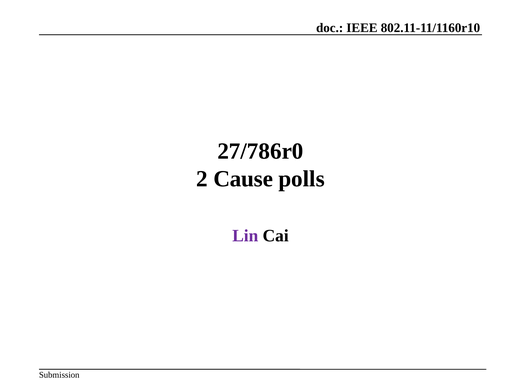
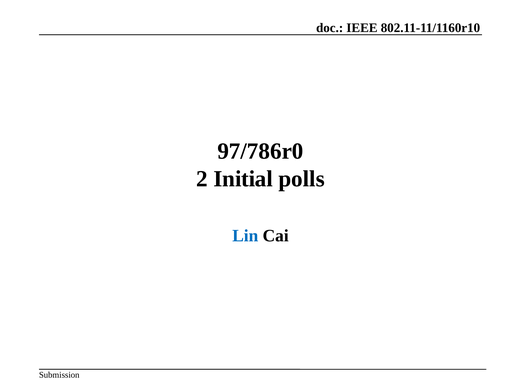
27/786r0: 27/786r0 -> 97/786r0 (260, 151)
Cause: Cause -> Initial (243, 179)
Lin colour: purple -> blue (245, 236)
